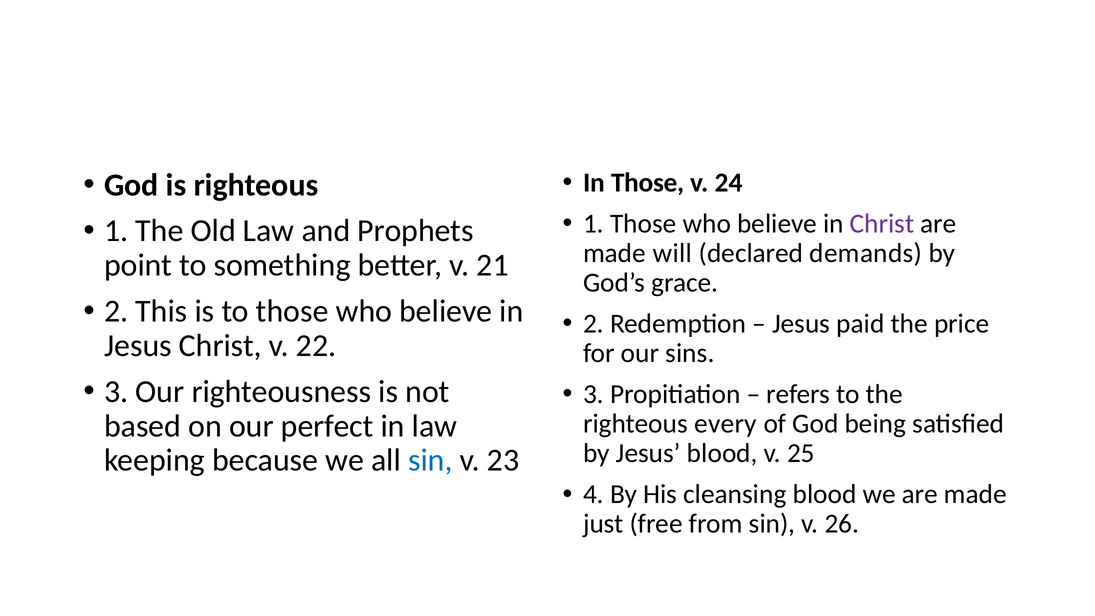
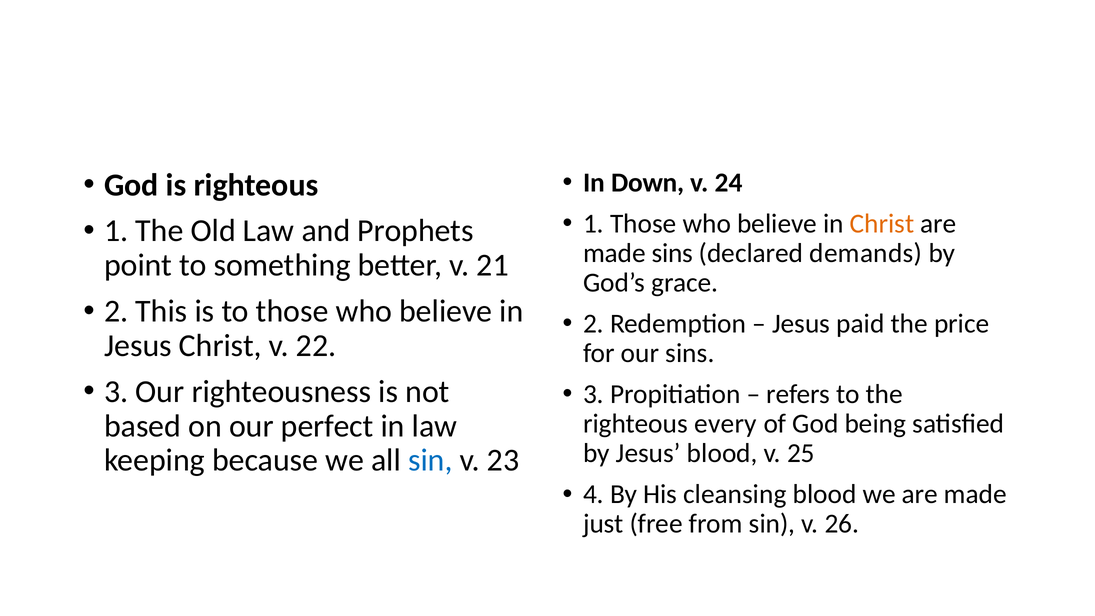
In Those: Those -> Down (648, 183)
Christ colour: purple -> orange (882, 224)
made will: will -> sins (673, 253)
